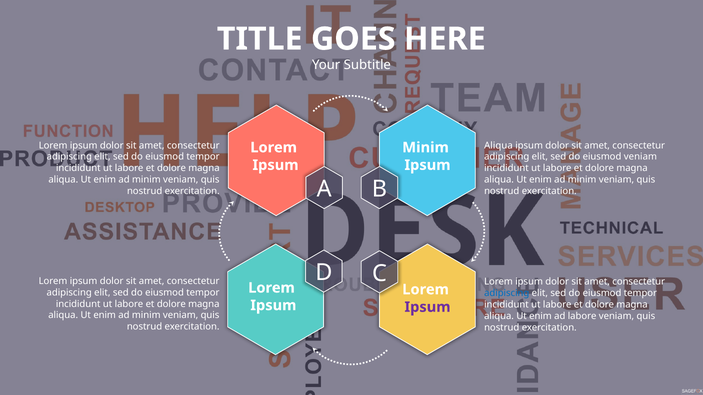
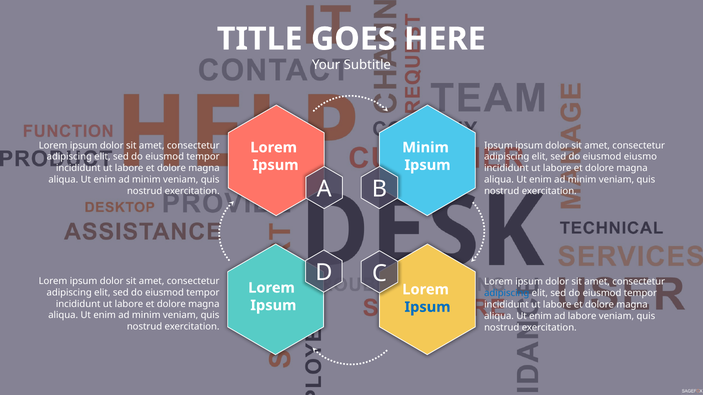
Aliqua: Aliqua -> Ipsum (498, 146)
eiusmod veniam: veniam -> eiusmo (640, 157)
Ipsum colour: purple -> blue (427, 307)
